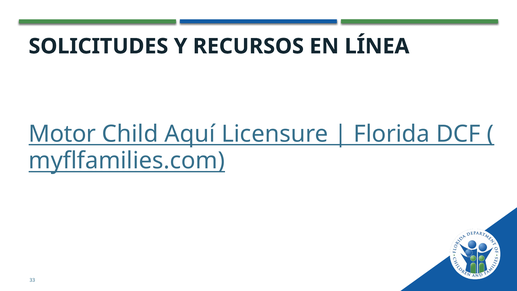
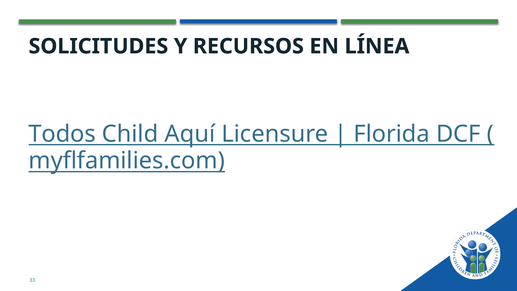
Motor: Motor -> Todos (62, 134)
